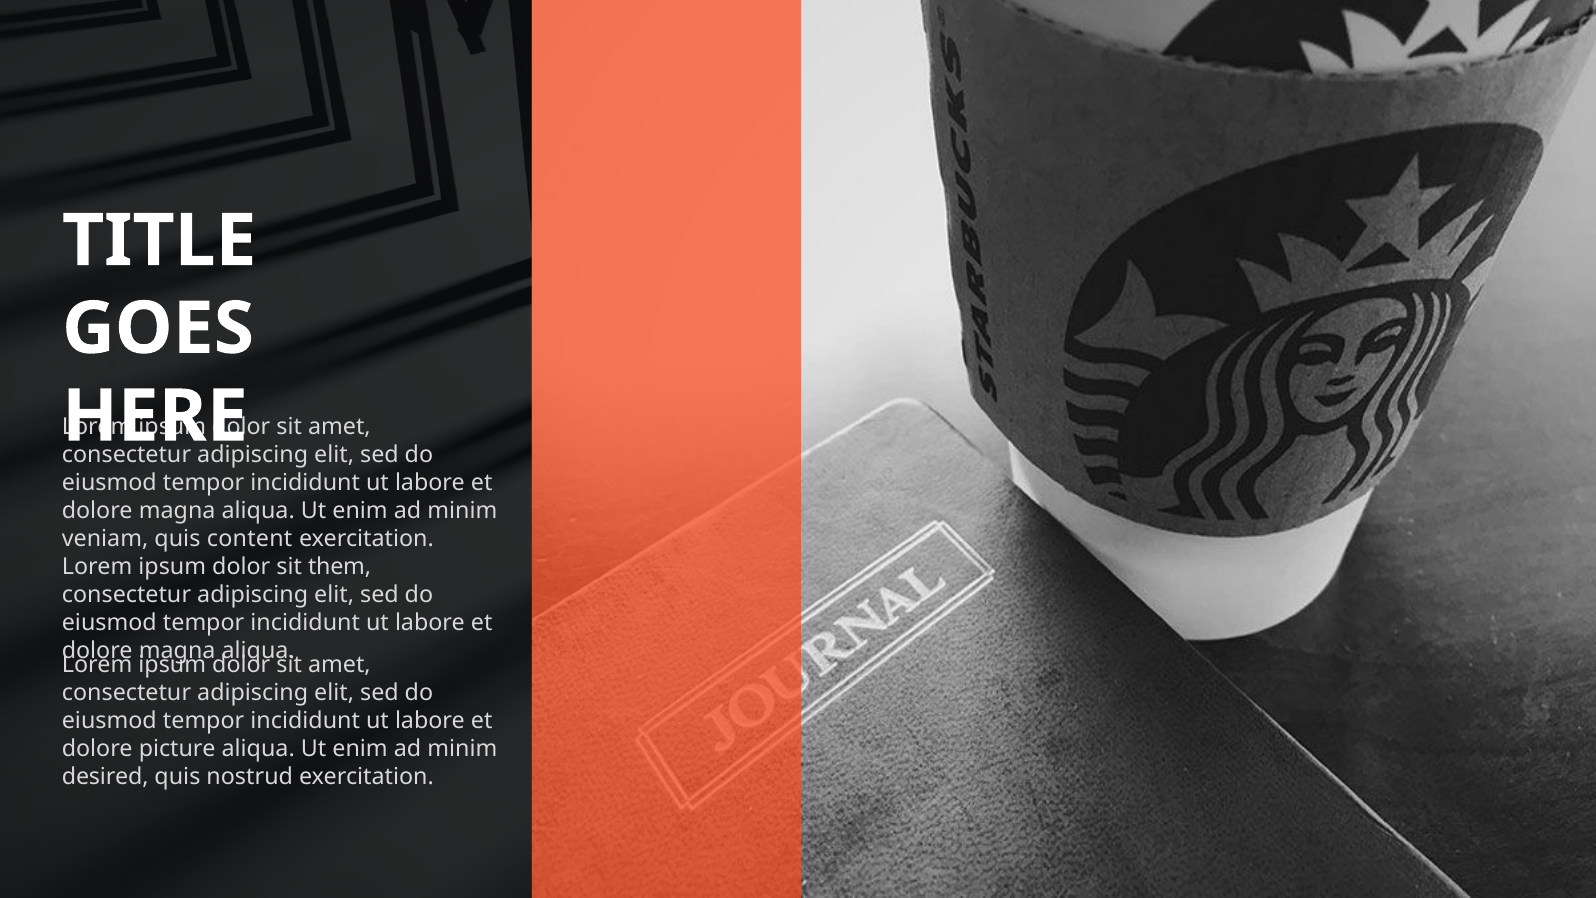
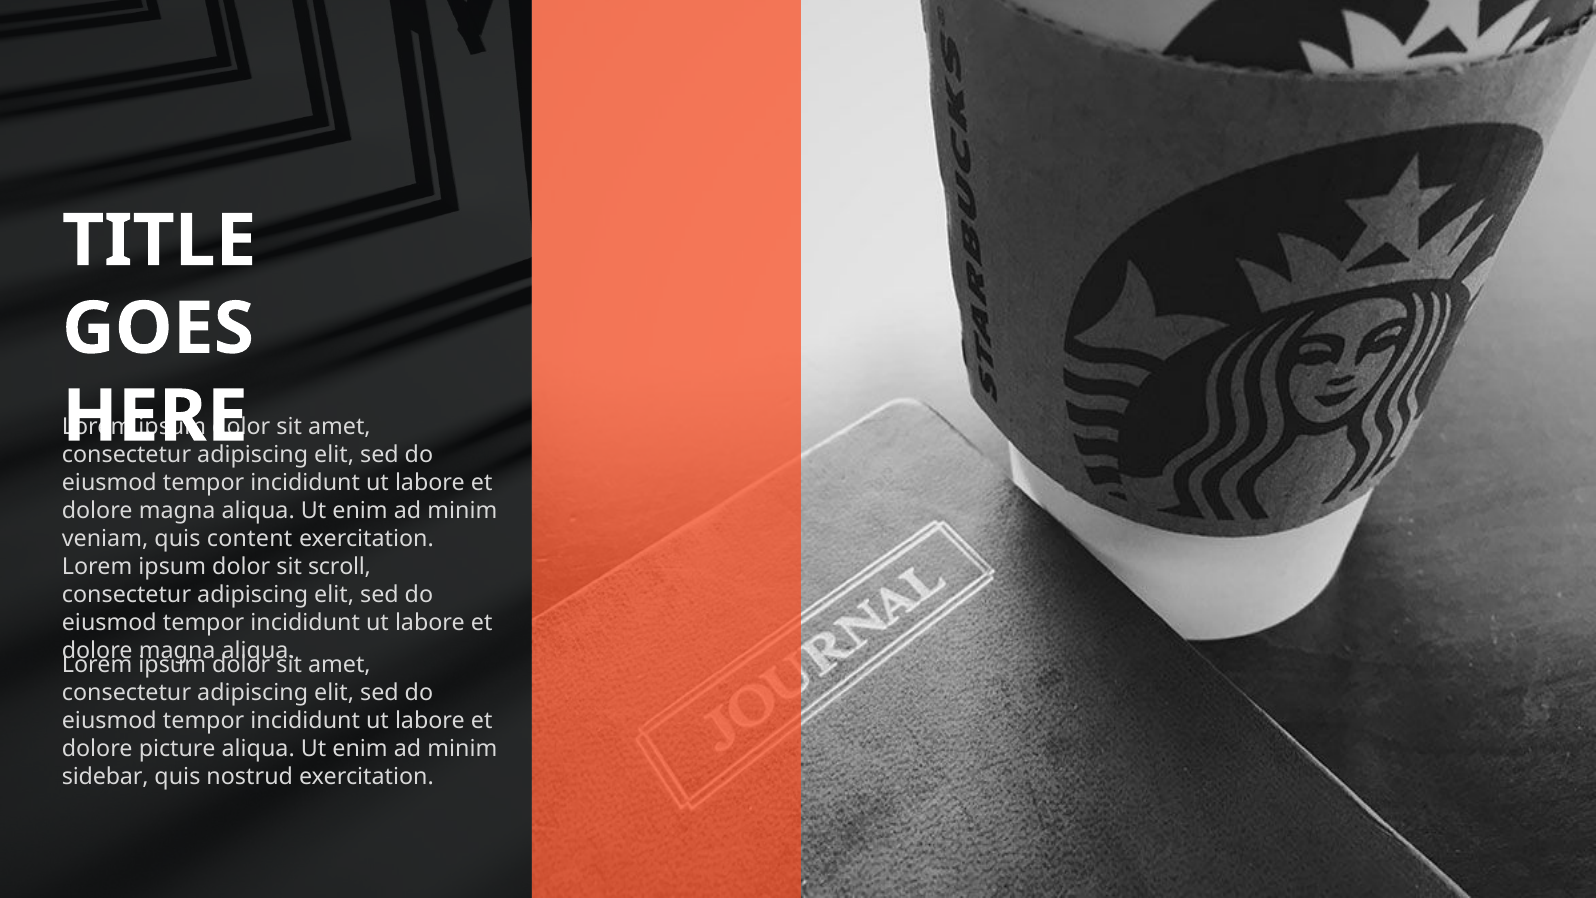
them: them -> scroll (339, 567)
desired: desired -> sidebar (105, 776)
